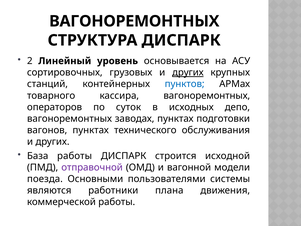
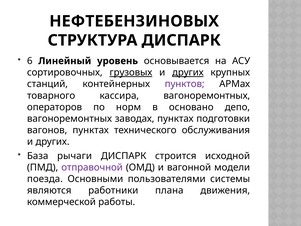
ВАГОНОРЕМОНТНЫХ: ВАГОНОРЕМОНТНЫХ -> НЕФТЕБЕНЗИНОВЫХ (134, 21)
2: 2 -> 6 (30, 61)
грузовых underline: none -> present (131, 72)
пунктов colour: blue -> purple (185, 84)
суток: суток -> норм (129, 107)
исходных: исходных -> основано (191, 107)
База работы: работы -> рычаги (75, 156)
